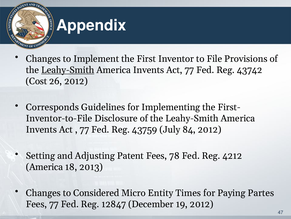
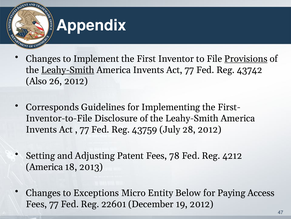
Provisions underline: none -> present (246, 59)
Cost: Cost -> Also (36, 81)
84: 84 -> 28 (189, 129)
Considered: Considered -> Exceptions (96, 192)
Times: Times -> Below (188, 192)
Partes: Partes -> Access (261, 192)
12847: 12847 -> 22601 (114, 204)
